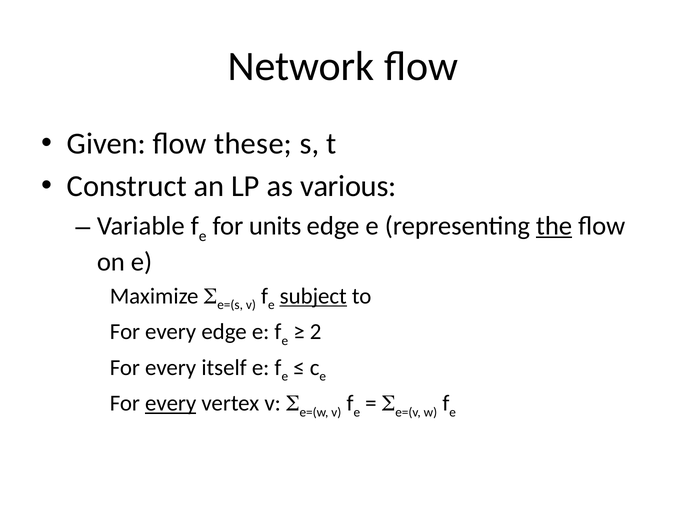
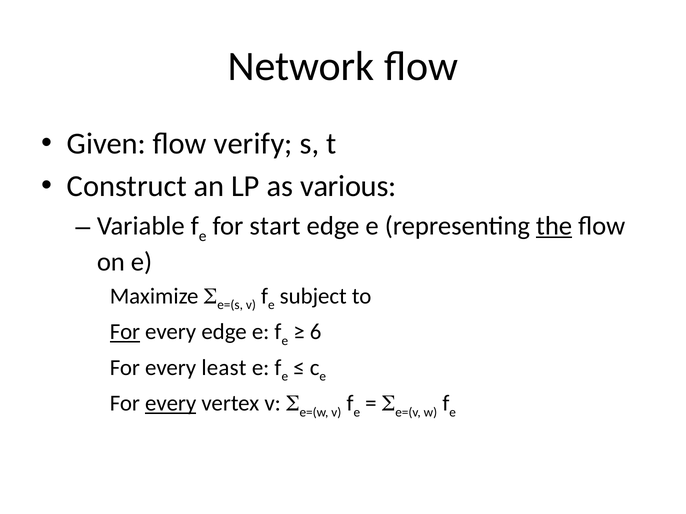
these: these -> verify (253, 144)
units: units -> start (275, 226)
subject underline: present -> none (313, 296)
For underline: none -> present (125, 332)
2: 2 -> 6 (316, 332)
itself: itself -> least (224, 368)
